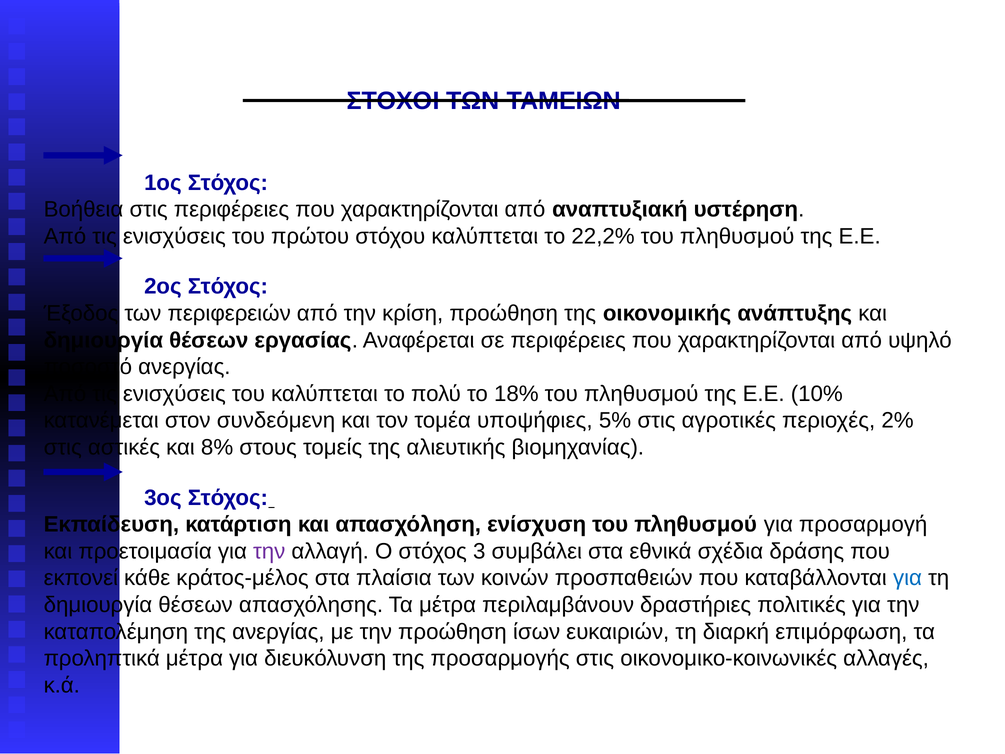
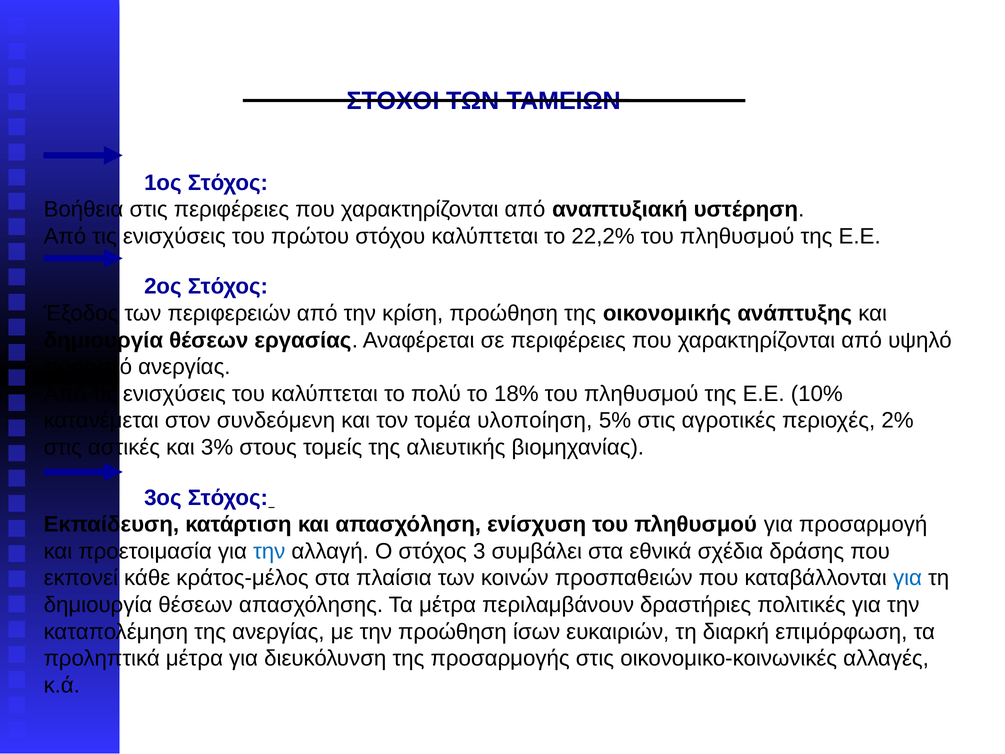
υποψήφιες: υποψήφιες -> υλοποίηση (535, 420)
8%: 8% -> 3% (217, 447)
την colour: purple -> blue (269, 551)
